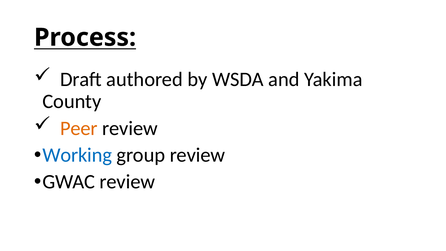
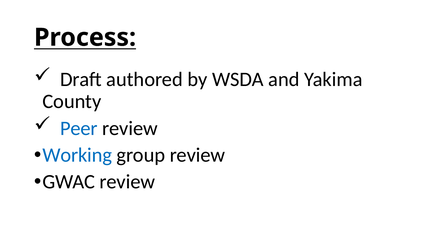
Peer colour: orange -> blue (79, 128)
